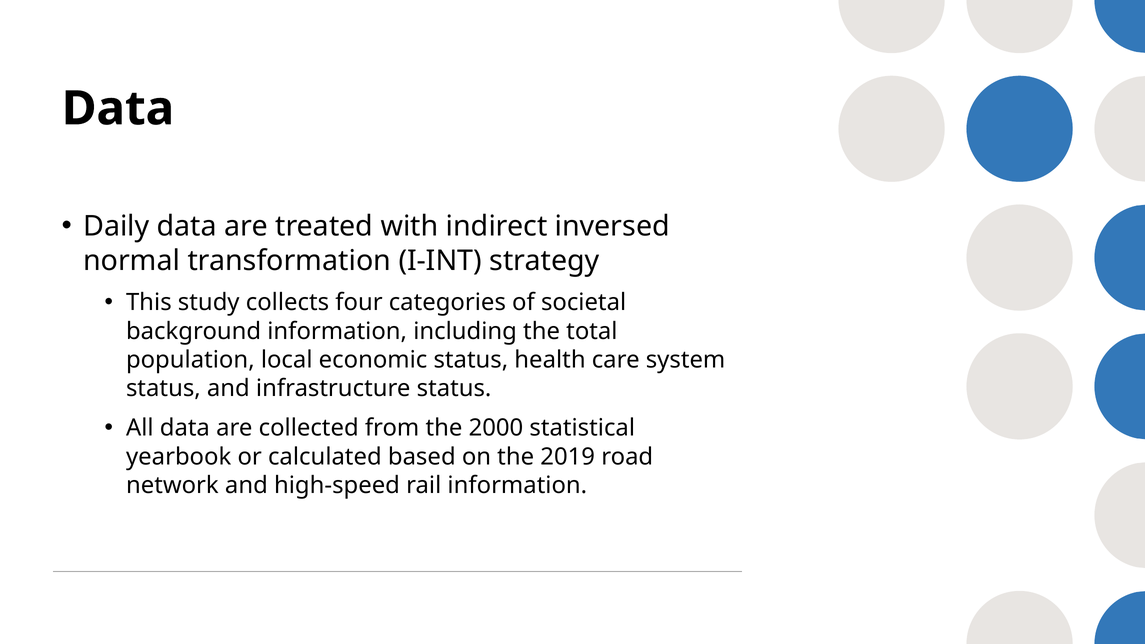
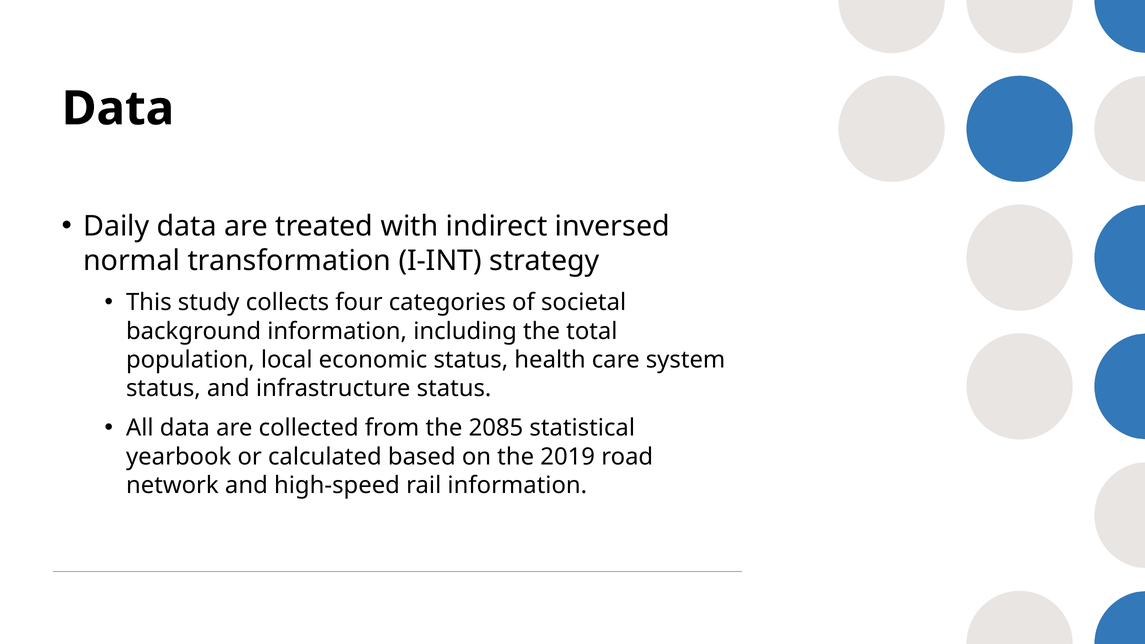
2000: 2000 -> 2085 (496, 428)
